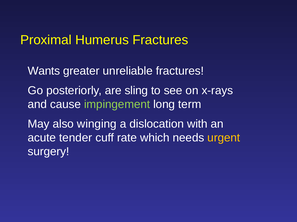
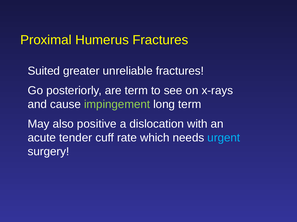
Wants: Wants -> Suited (44, 71)
are sling: sling -> term (136, 91)
winging: winging -> positive (97, 124)
urgent colour: yellow -> light blue (224, 138)
